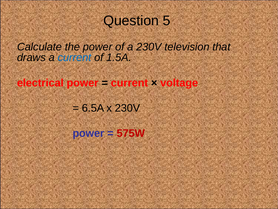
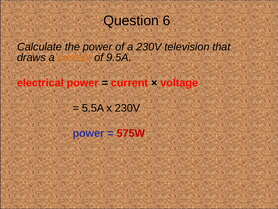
5: 5 -> 6 (167, 21)
current colour: blue -> orange (75, 57)
1.5A: 1.5A -> 9.5A (119, 57)
6.5A: 6.5A -> 5.5A (93, 108)
